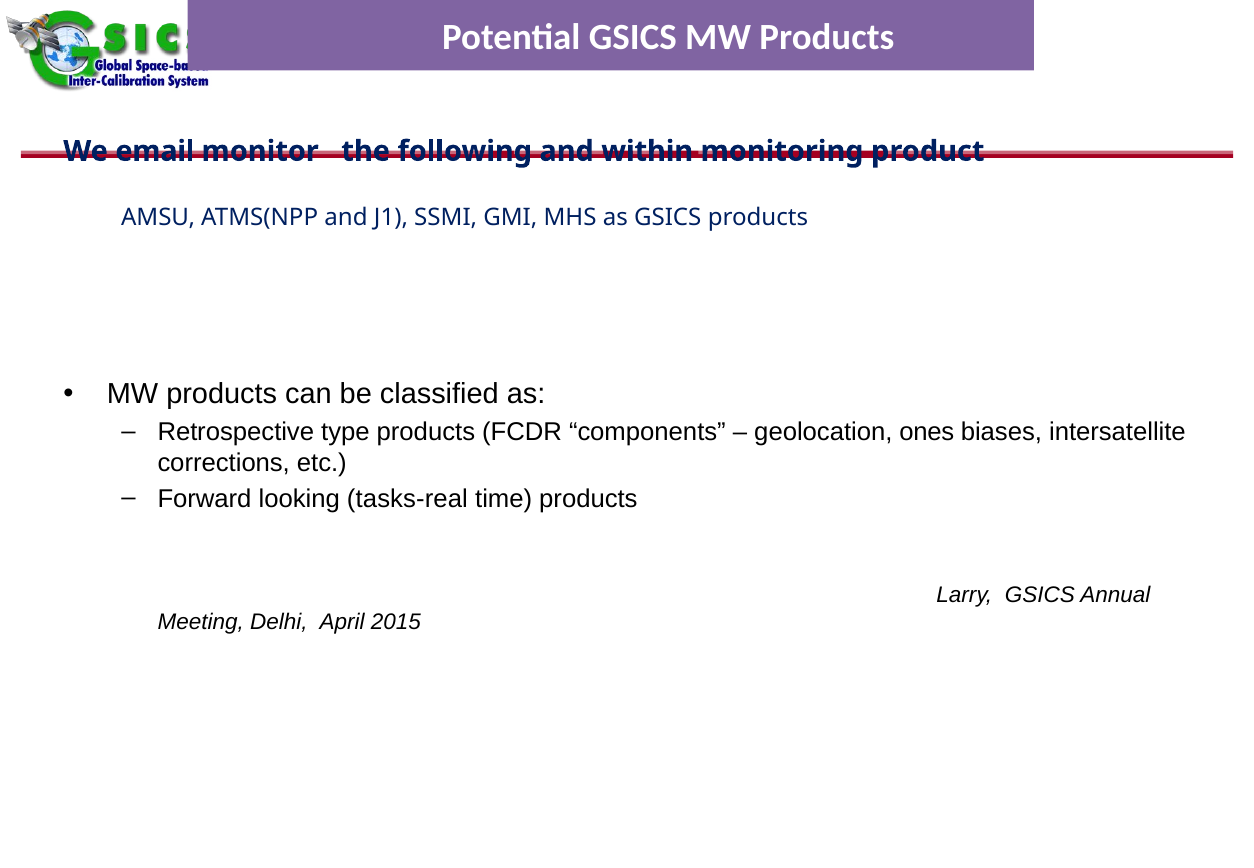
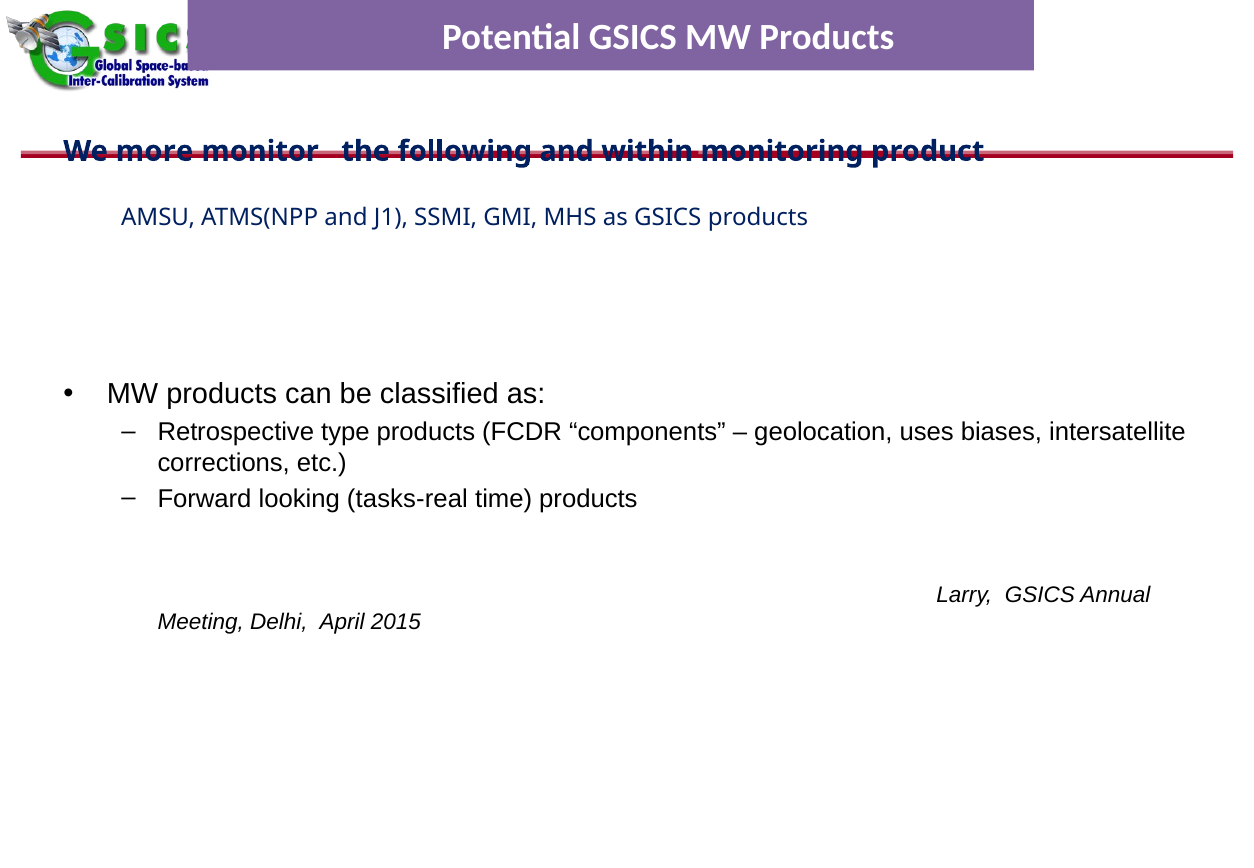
email: email -> more (155, 151)
ones: ones -> uses (927, 432)
